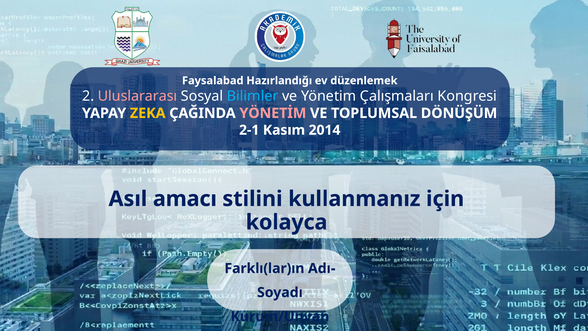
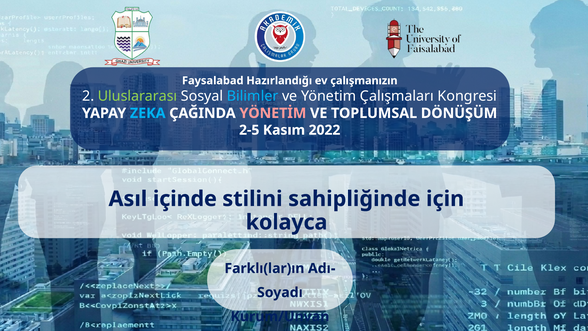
düzenlemek: düzenlemek -> çalışmanızın (364, 81)
Uluslararası colour: pink -> light green (138, 96)
ZEKA colour: yellow -> light blue (148, 113)
2-1: 2-1 -> 2-5 (249, 130)
2014: 2014 -> 2022 (324, 130)
amacı: amacı -> içinde (185, 199)
kullanmanız: kullanmanız -> sahipliğinde (354, 199)
